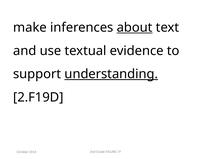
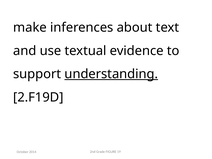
about underline: present -> none (135, 27)
